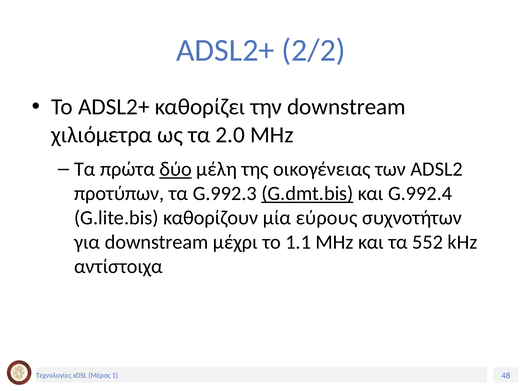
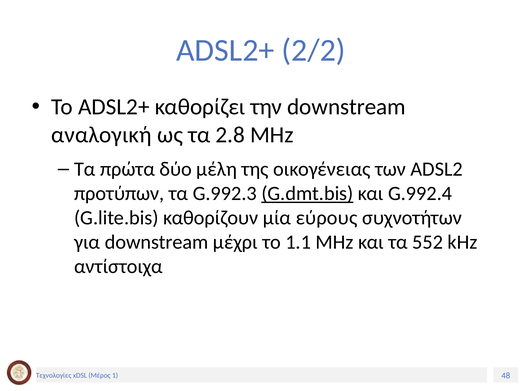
χιλιόμετρα: χιλιόμετρα -> αναλογική (102, 135)
2.0: 2.0 -> 2.8 (230, 135)
δύο underline: present -> none (176, 169)
